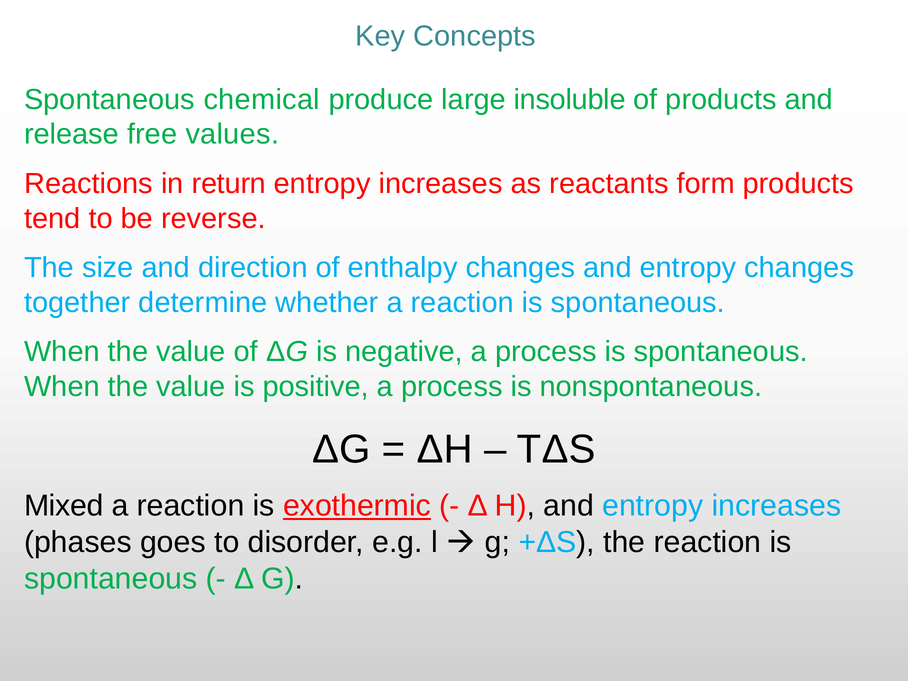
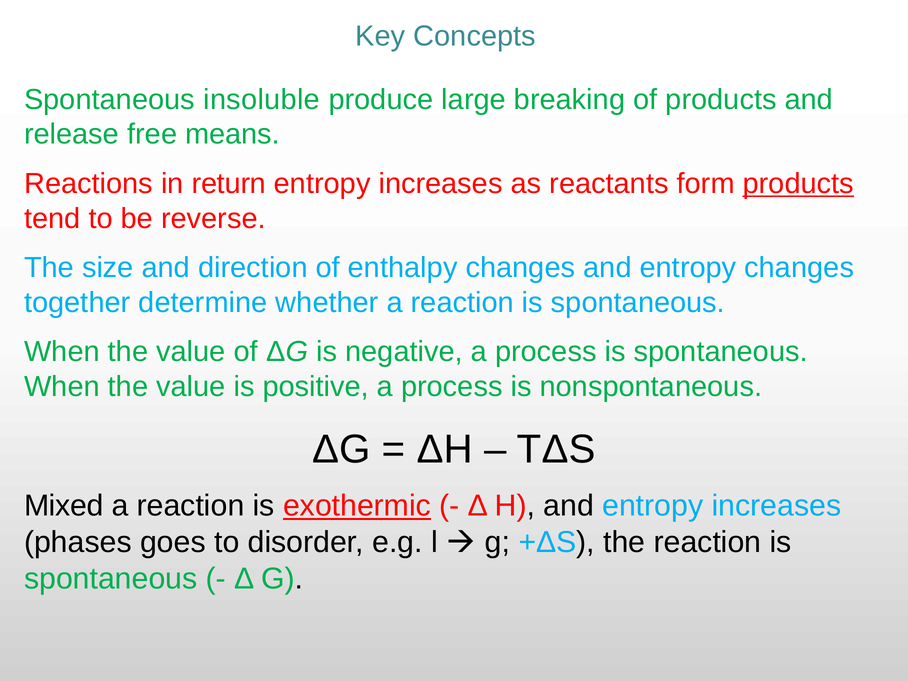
chemical: chemical -> insoluble (262, 100)
insoluble: insoluble -> breaking (570, 100)
values: values -> means (233, 134)
products underline: none -> present (798, 184)
